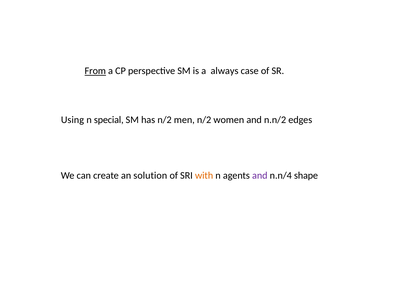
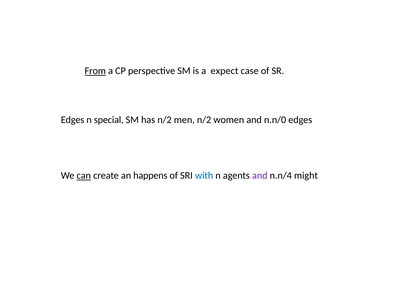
always: always -> expect (225, 71)
Using: Using -> Edges (73, 120)
n.n/2: n.n/2 -> n.n/0 (275, 120)
can underline: none -> present (84, 175)
solution: solution -> happens (150, 175)
with colour: orange -> blue (204, 175)
shape: shape -> might (306, 175)
